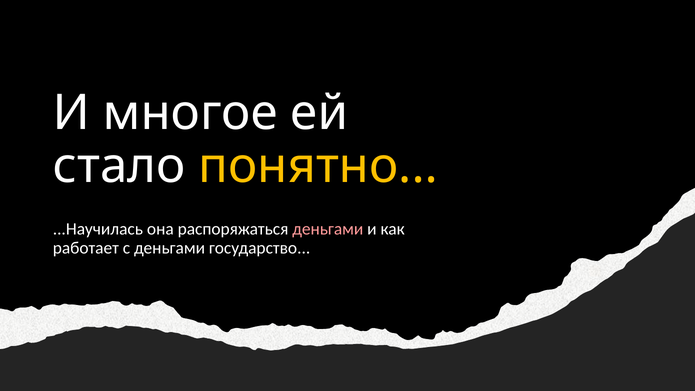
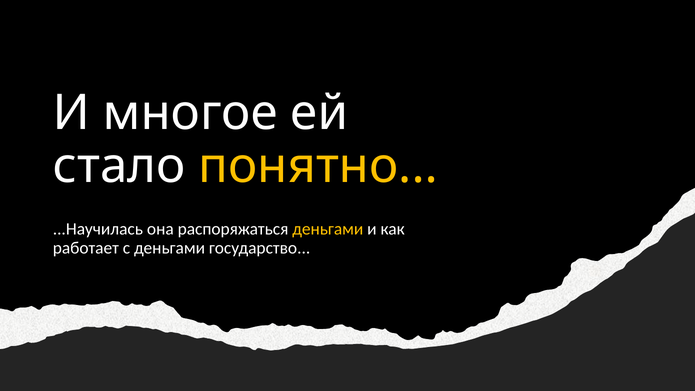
деньгами colour: pink -> yellow (328, 229)
